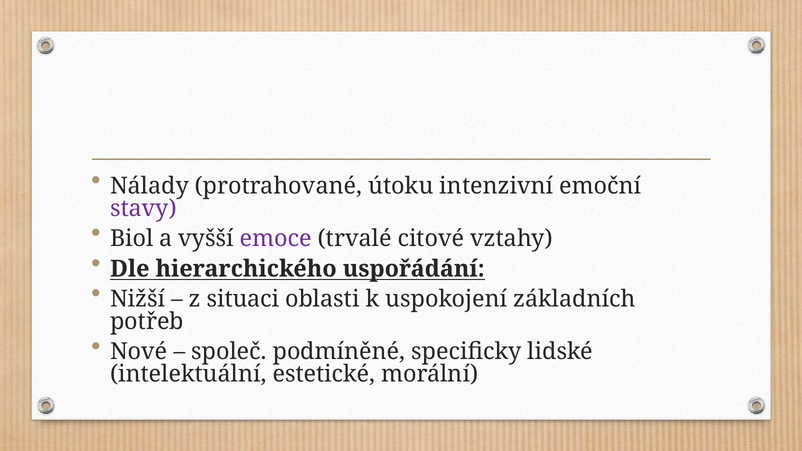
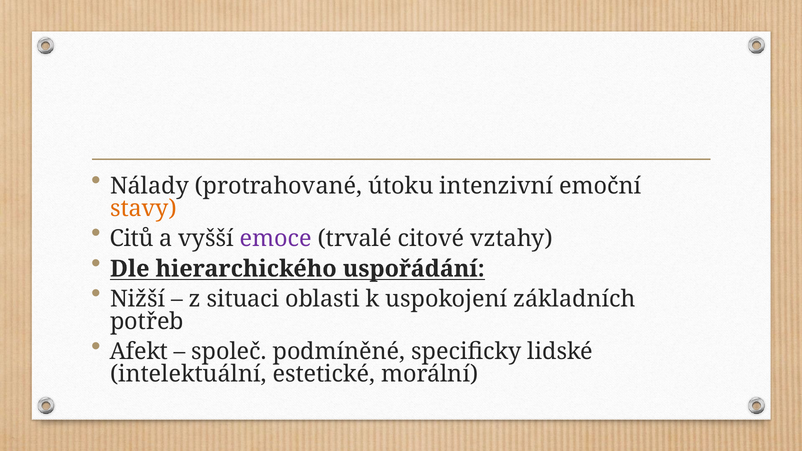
stavy colour: purple -> orange (143, 208)
Biol: Biol -> Citů (132, 239)
Nové: Nové -> Afekt (139, 352)
